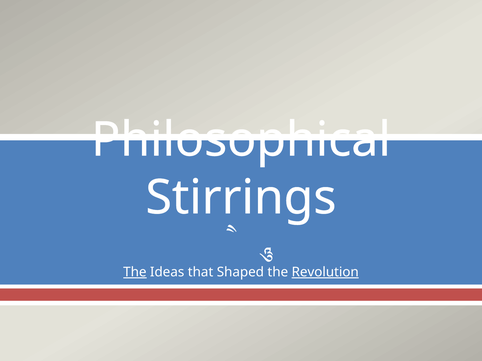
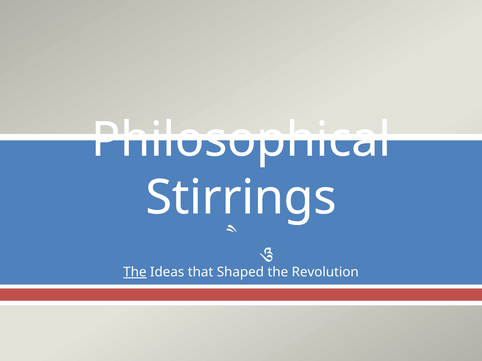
Revolution underline: present -> none (325, 272)
